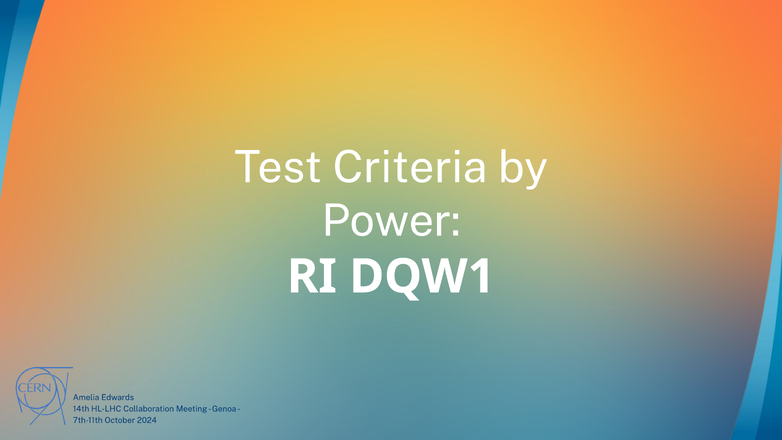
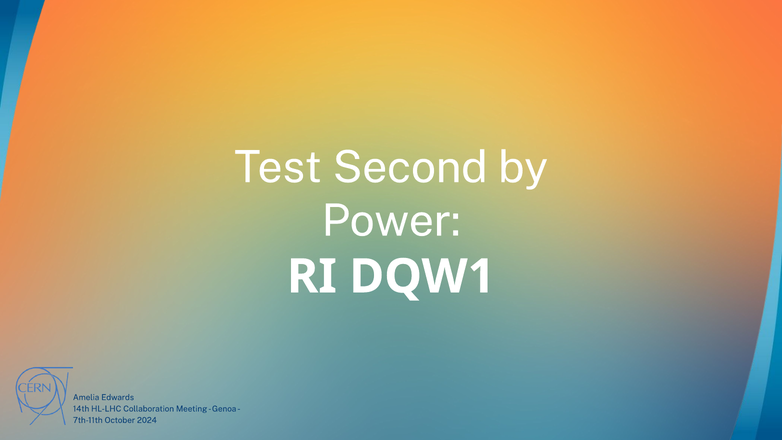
Criteria: Criteria -> Second (410, 167)
